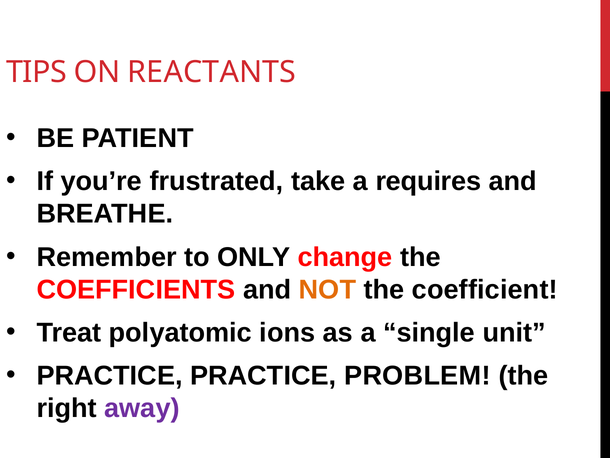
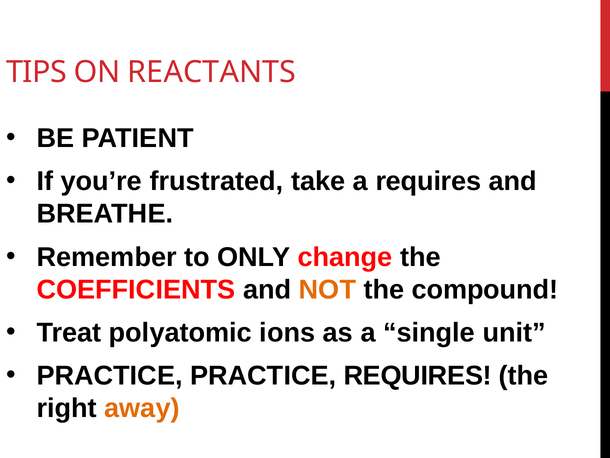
coefficient: coefficient -> compound (485, 289)
PRACTICE PROBLEM: PROBLEM -> REQUIRES (418, 375)
away colour: purple -> orange (142, 408)
